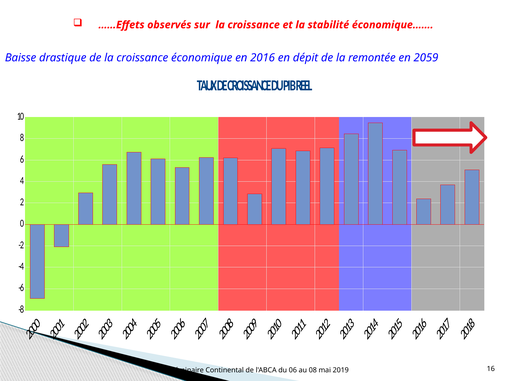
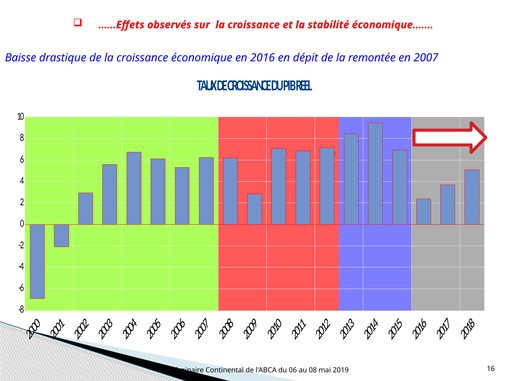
2059: 2059 -> 2007 (426, 58)
